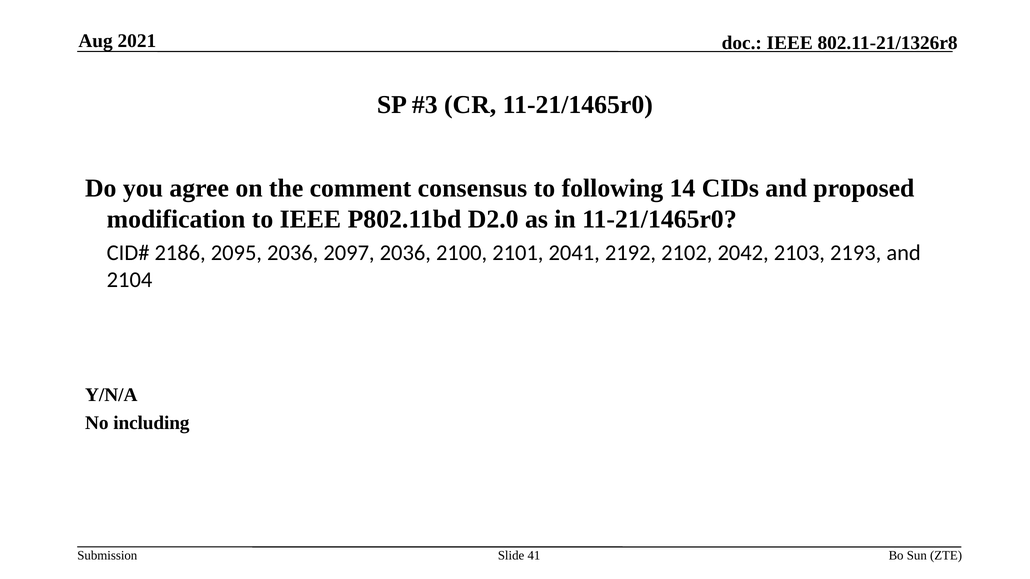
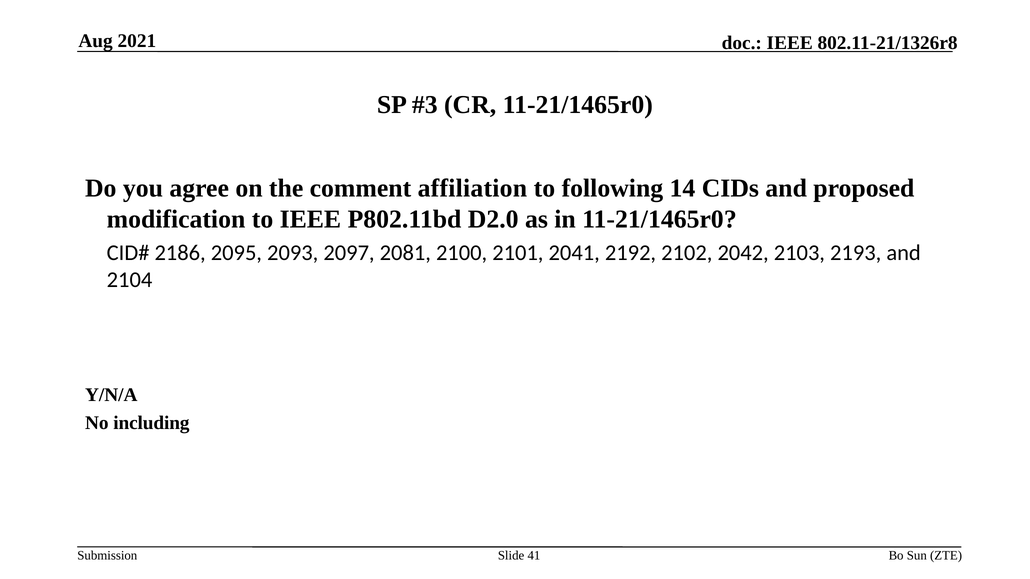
consensus: consensus -> affiliation (472, 189)
2095 2036: 2036 -> 2093 (293, 253)
2097 2036: 2036 -> 2081 (405, 253)
